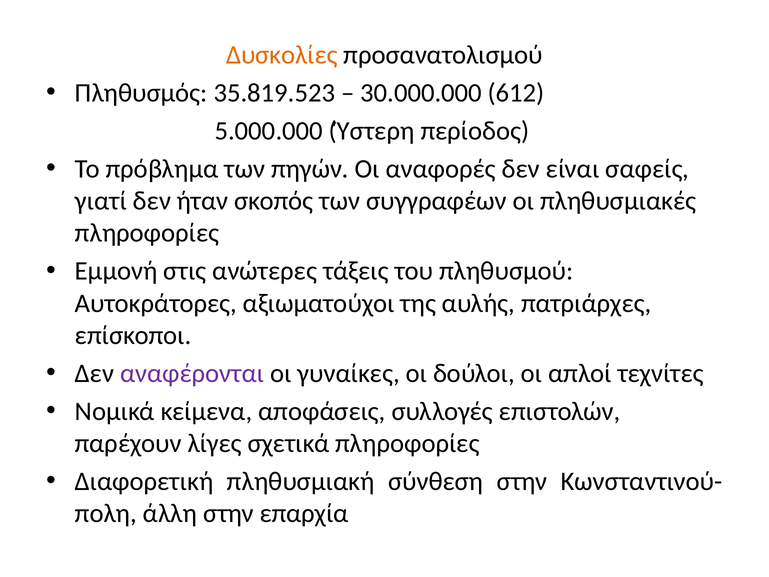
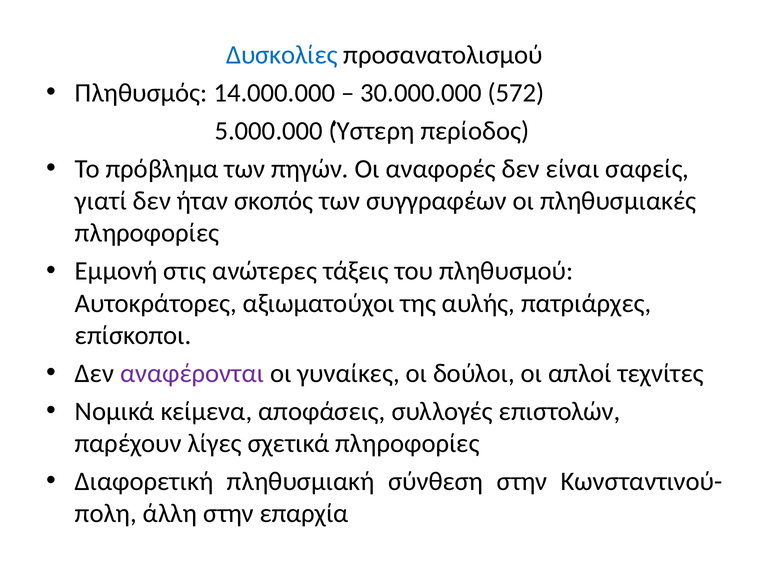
Δυσκολίες colour: orange -> blue (282, 55)
35.819.523: 35.819.523 -> 14.000.000 (274, 93)
612: 612 -> 572 (516, 93)
